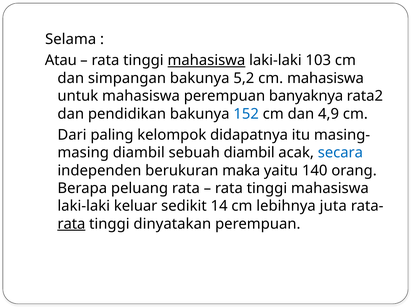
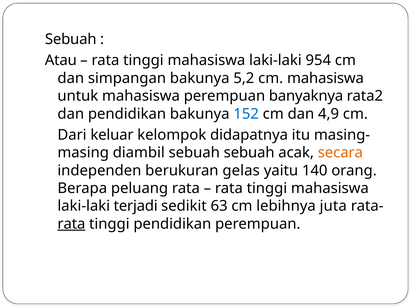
Selama: Selama -> Sebuah (71, 39)
mahasiswa underline: present -> none (206, 60)
103: 103 -> 954 (318, 60)
paling: paling -> keluar (112, 135)
sebuah diambil: diambil -> sebuah (249, 153)
secara colour: blue -> orange (340, 153)
maka: maka -> gelas (241, 171)
keluar: keluar -> terjadi (136, 206)
14: 14 -> 63 (219, 206)
tinggi dinyatakan: dinyatakan -> pendidikan (172, 224)
